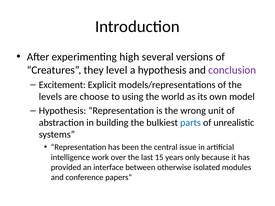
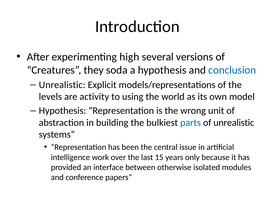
level: level -> soda (117, 70)
conclusion colour: purple -> blue (232, 70)
Excitement: Excitement -> Unrealistic (62, 85)
choose: choose -> activity (94, 97)
